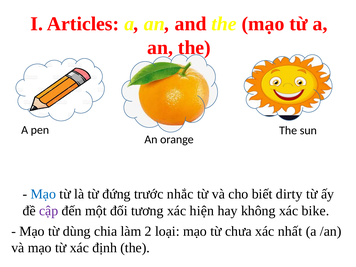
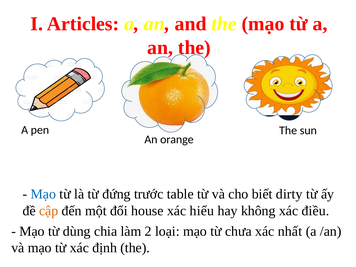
nhắc: nhắc -> table (180, 194)
cập colour: purple -> orange (49, 211)
tương: tương -> house (147, 211)
hiện: hiện -> hiểu (202, 211)
bike: bike -> điều (316, 211)
